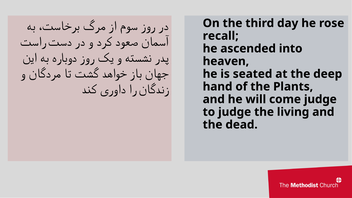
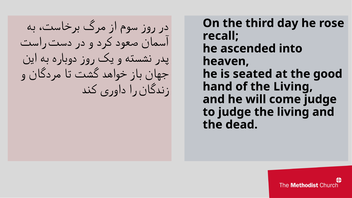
deep: deep -> good (328, 74)
of the Plants: Plants -> Living (293, 87)
